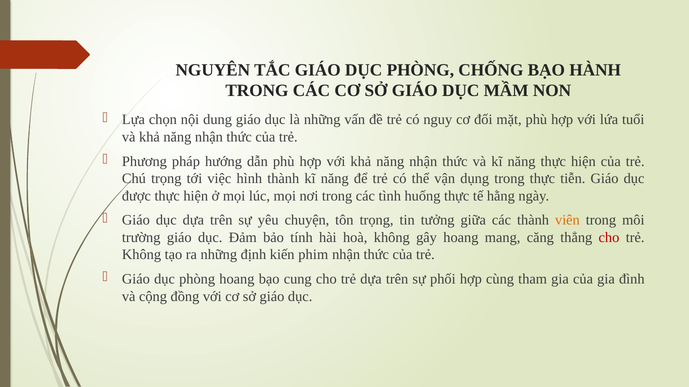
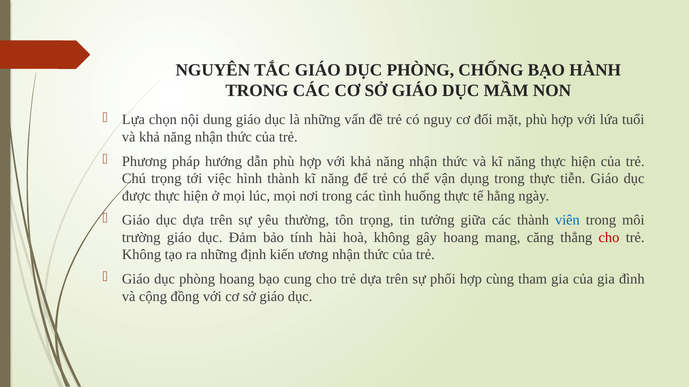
chuyện: chuyện -> thường (307, 221)
viên colour: orange -> blue (567, 221)
phim: phim -> ương (313, 255)
